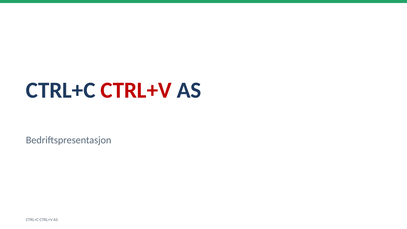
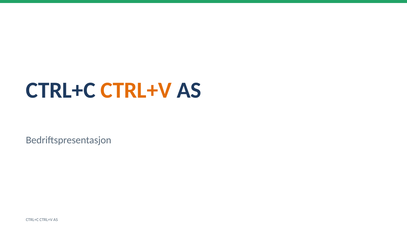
CTRL+V colour: red -> orange (136, 90)
